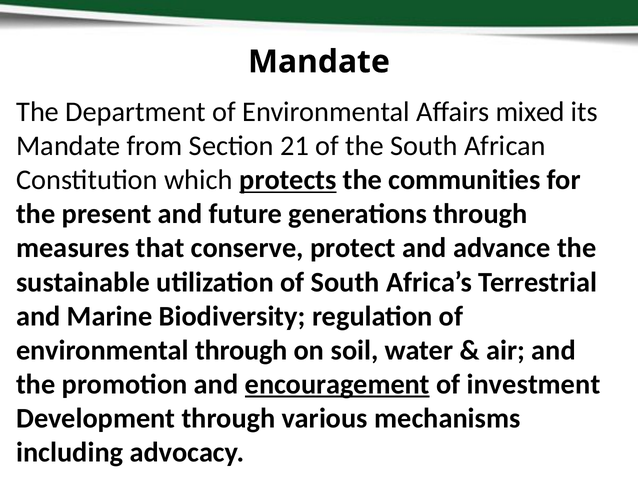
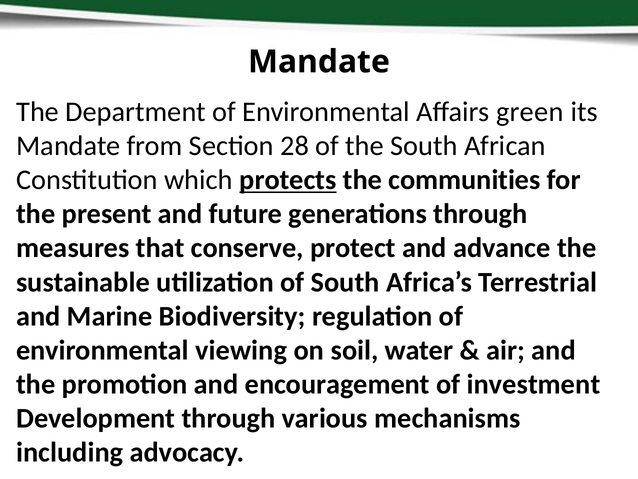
mixed: mixed -> green (530, 112)
21: 21 -> 28 (295, 146)
environmental through: through -> viewing (241, 350)
encouragement underline: present -> none (337, 384)
